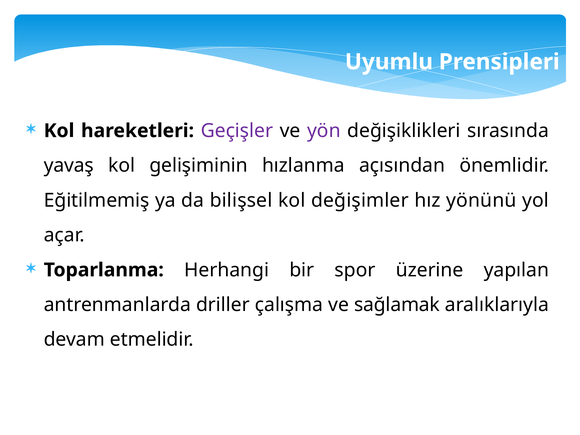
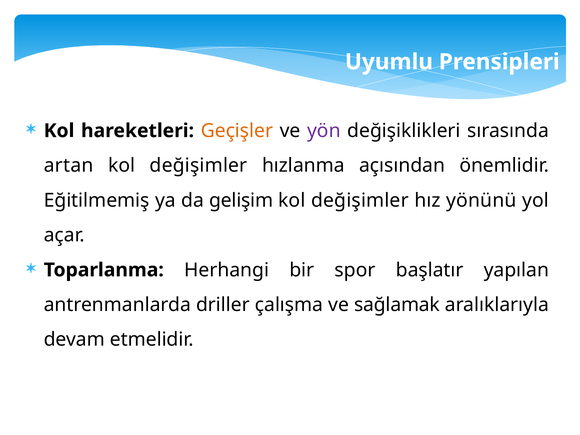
Geçişler colour: purple -> orange (237, 131)
yavaş: yavaş -> artan (69, 166)
gelişiminin: gelişiminin -> değişimler (198, 166)
bilişsel: bilişsel -> gelişim (241, 200)
üzerine: üzerine -> başlatır (430, 270)
